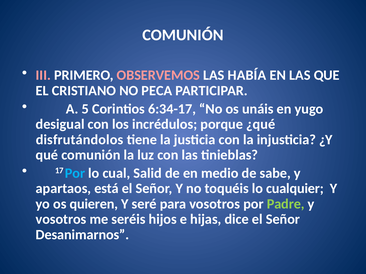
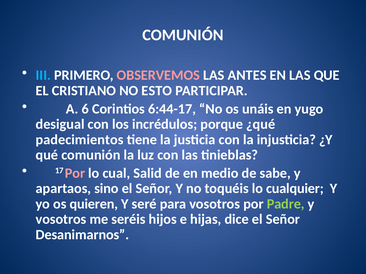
III colour: pink -> light blue (43, 75)
HABÍA: HABÍA -> ANTES (247, 75)
PECA: PECA -> ESTO (157, 91)
5: 5 -> 6 (85, 109)
6:34-17: 6:34-17 -> 6:44-17 (172, 109)
disfrutándolos: disfrutándolos -> padecimientos (80, 140)
Por colour: light blue -> pink (75, 174)
está: está -> sino (107, 189)
